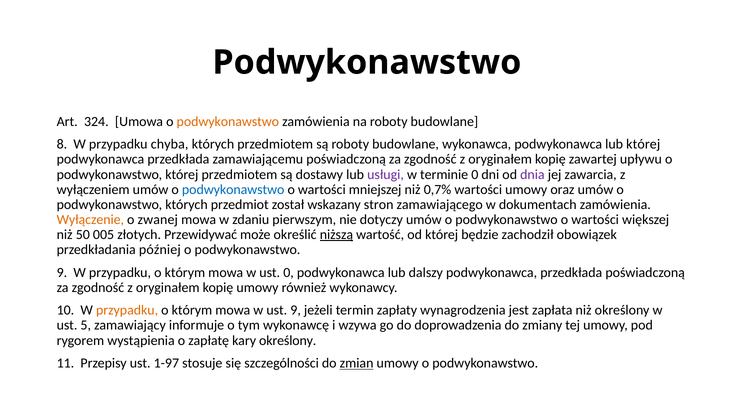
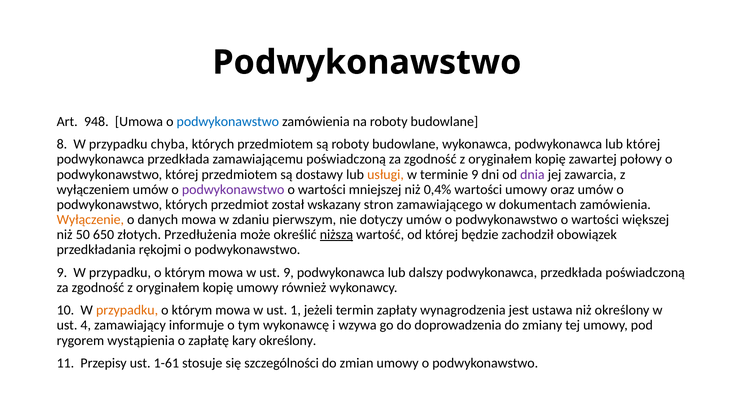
324: 324 -> 948 (96, 121)
podwykonawstwo colour: orange -> blue (228, 121)
upływu: upływu -> połowy (641, 159)
usługi colour: purple -> orange (386, 174)
terminie 0: 0 -> 9 (475, 174)
podwykonawstwo colour: blue -> purple (233, 189)
0,7%: 0,7% -> 0,4% (438, 189)
zwanej: zwanej -> danych (158, 220)
005: 005 -> 650 (104, 235)
Przewidywać: Przewidywać -> Przedłużenia (201, 235)
później: później -> rękojmi (160, 250)
ust 0: 0 -> 9 (289, 272)
ust 9: 9 -> 1 (296, 310)
zapłata: zapłata -> ustawa (552, 310)
5: 5 -> 4 (86, 325)
1-97: 1-97 -> 1-61 (166, 363)
zmian underline: present -> none (357, 363)
